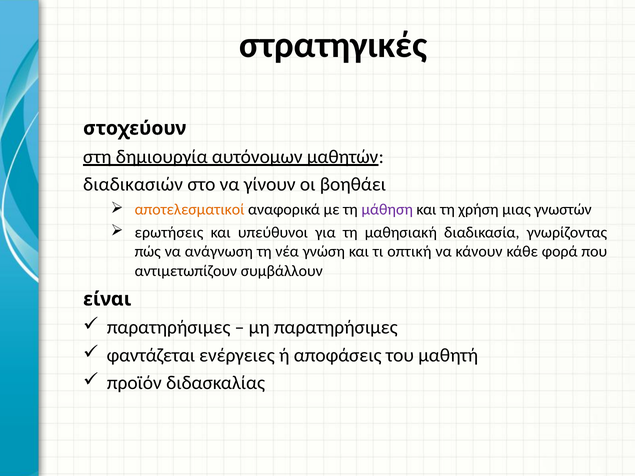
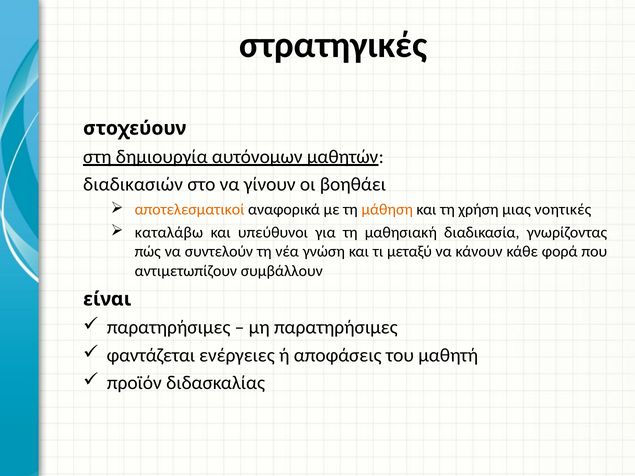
μάθηση colour: purple -> orange (387, 210)
γνωστών: γνωστών -> νοητικές (563, 210)
ερωτήσεις: ερωτήσεις -> καταλάβω (169, 232)
ανάγνωση: ανάγνωση -> συντελούν (219, 252)
οπτική: οπτική -> μεταξύ (410, 252)
